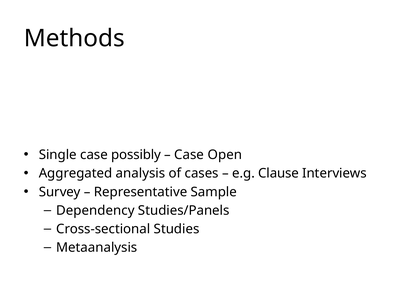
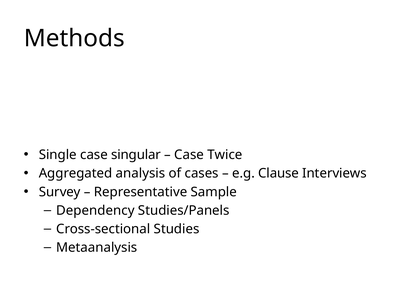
possibly: possibly -> singular (136, 155)
Open: Open -> Twice (225, 155)
